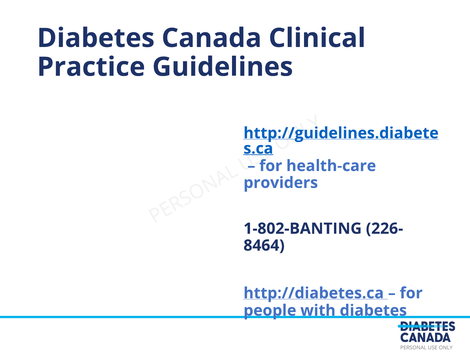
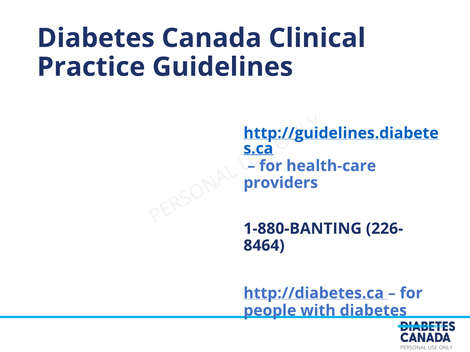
1-802-BANTING: 1-802-BANTING -> 1-880-BANTING (303, 229)
